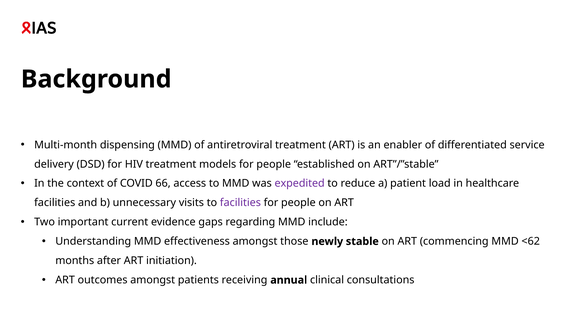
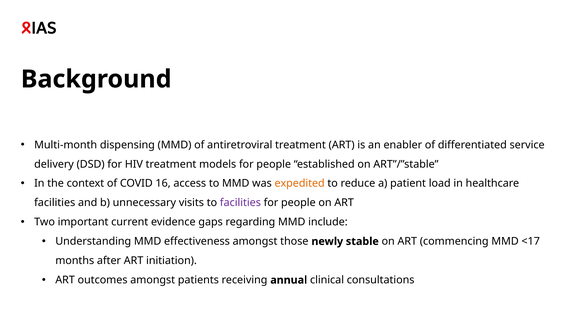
66: 66 -> 16 (163, 184)
expedited colour: purple -> orange (300, 184)
<62: <62 -> <17 (531, 242)
